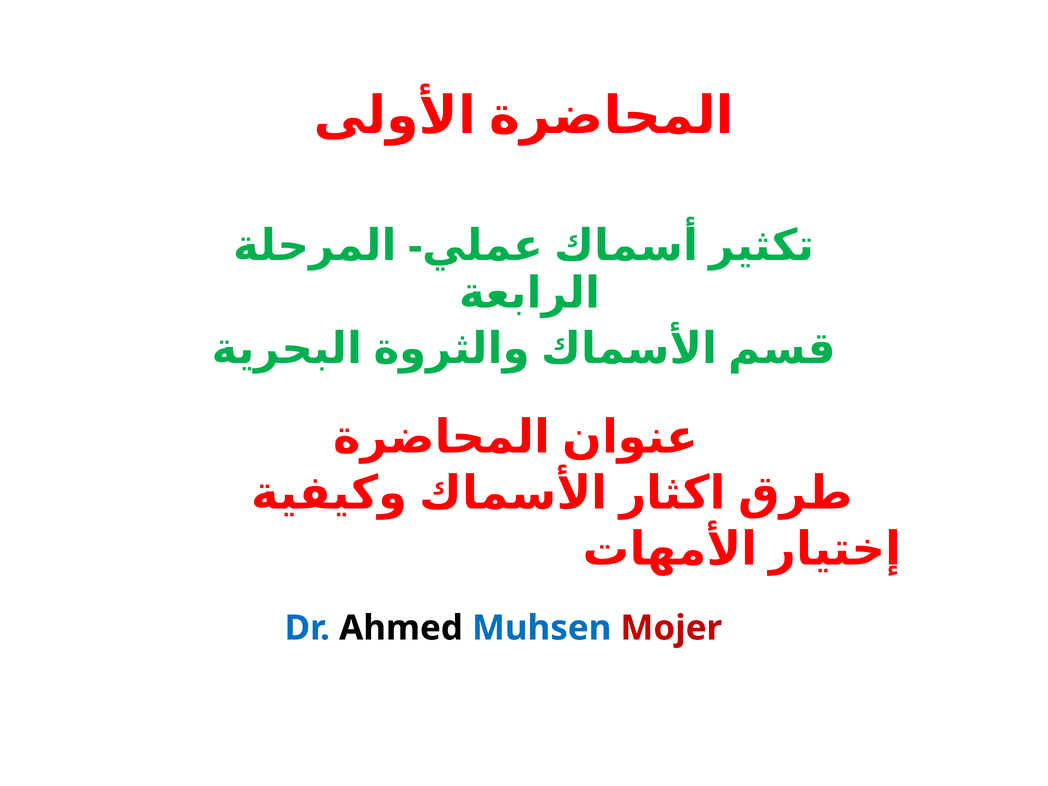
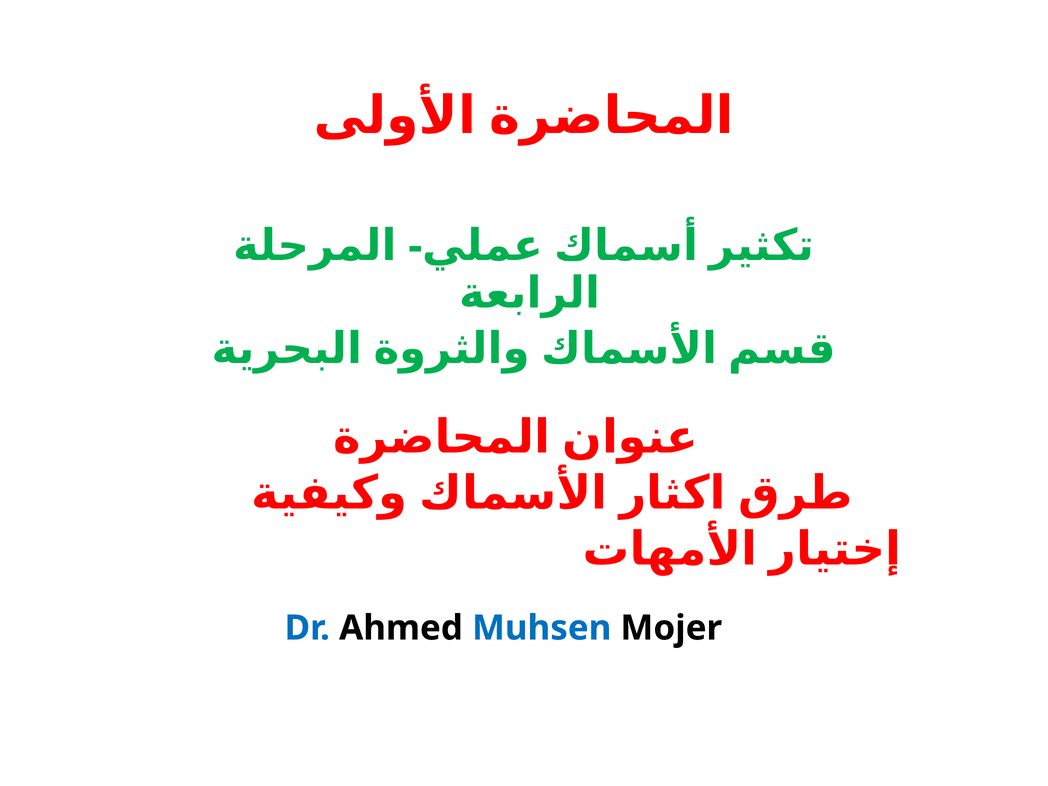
Mojer colour: red -> black (671, 628)
